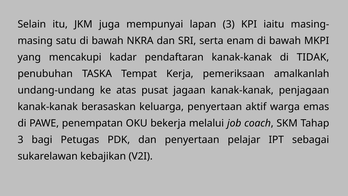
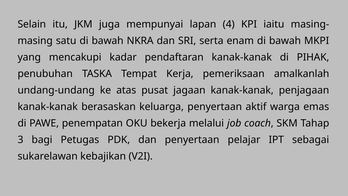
lapan 3: 3 -> 4 (229, 24)
TIDAK: TIDAK -> PIHAK (313, 57)
